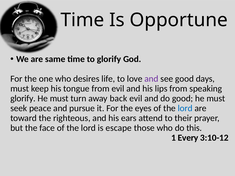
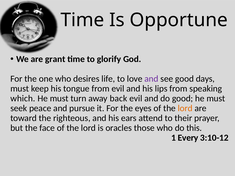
same: same -> grant (55, 59)
glorify: glorify -> which (23, 99)
lord colour: blue -> orange (185, 108)
escape: escape -> oracles (119, 128)
